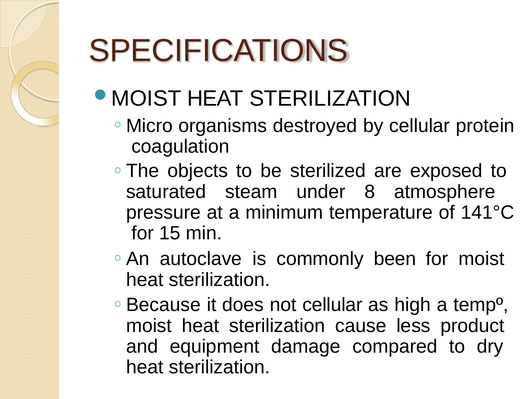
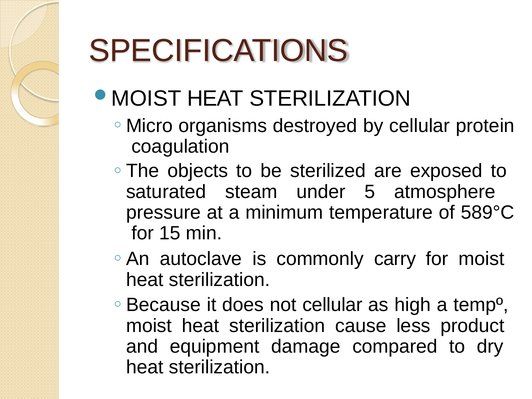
8: 8 -> 5 (370, 192)
141°C: 141°C -> 589°C (488, 212)
been: been -> carry (395, 259)
